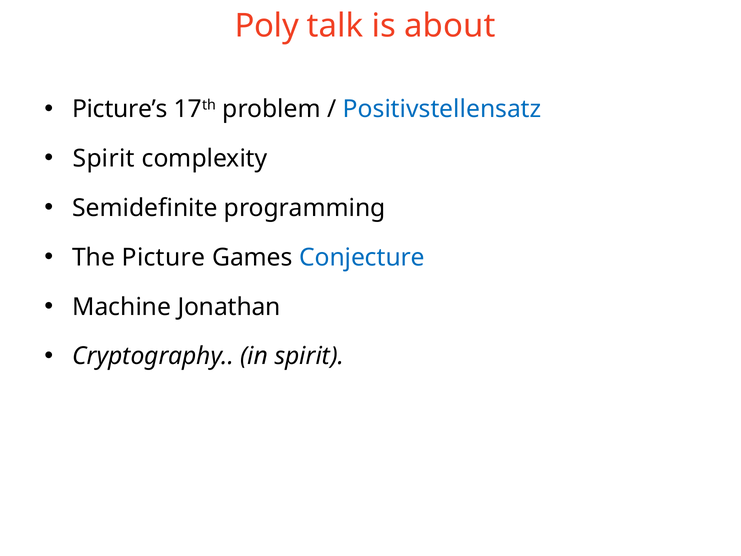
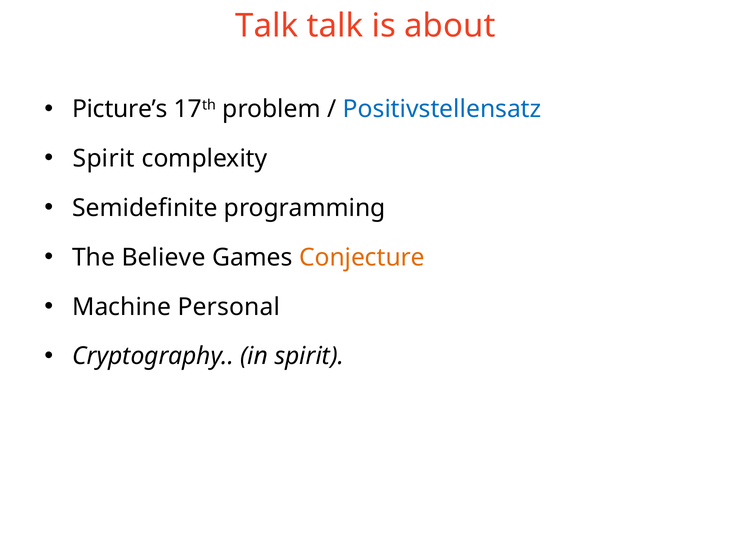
Poly: Poly -> Talk (267, 26)
Picture: Picture -> Believe (163, 257)
Conjecture colour: blue -> orange (362, 257)
Jonathan: Jonathan -> Personal (229, 307)
